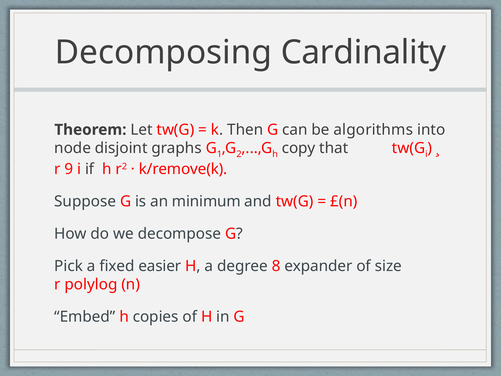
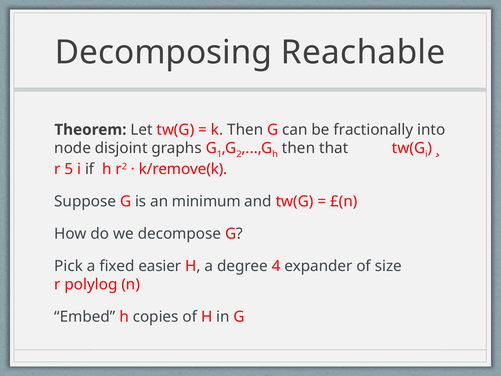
Cardinality: Cardinality -> Reachable (363, 52)
algorithms: algorithms -> fractionally (373, 130)
h copy: copy -> then (298, 148)
9: 9 -> 5 (69, 169)
8: 8 -> 4 (276, 266)
